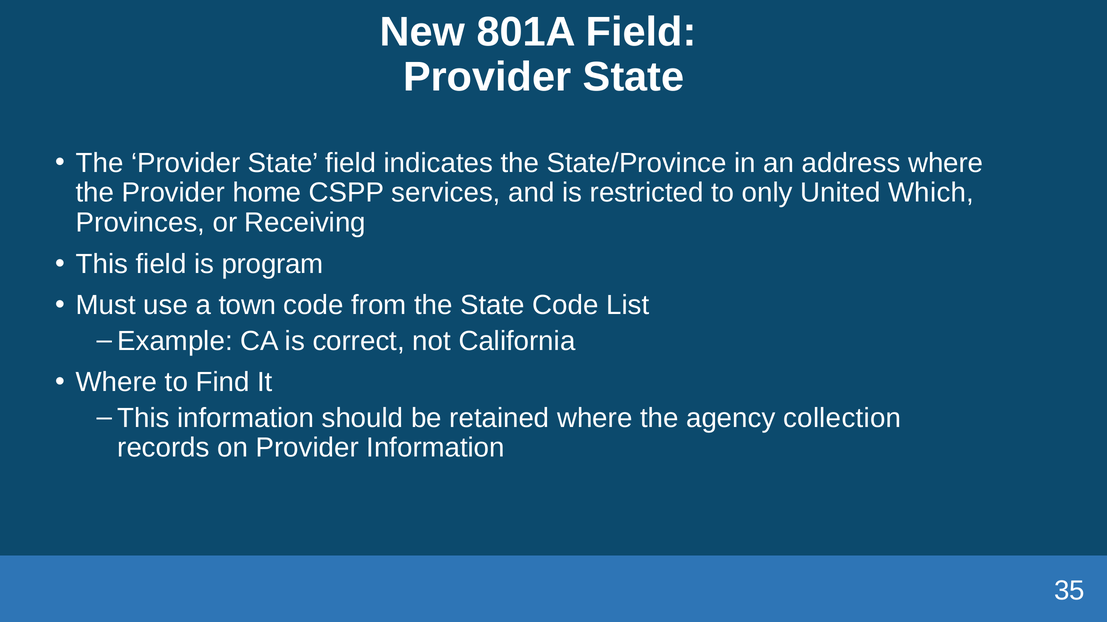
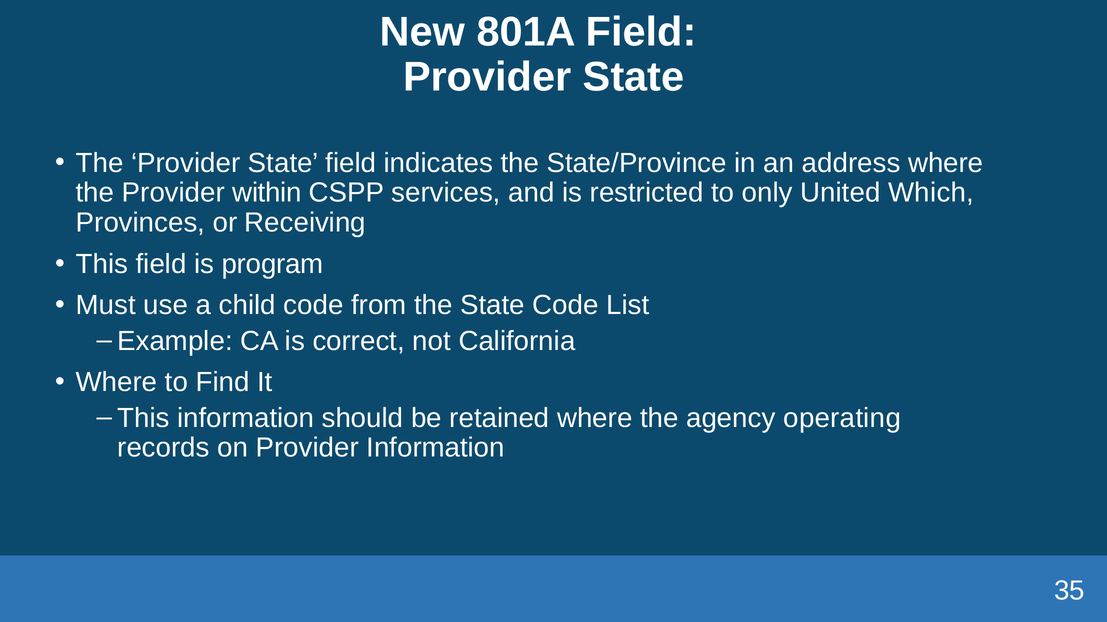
home: home -> within (267, 193)
town: town -> child (247, 306)
collection: collection -> operating (842, 418)
